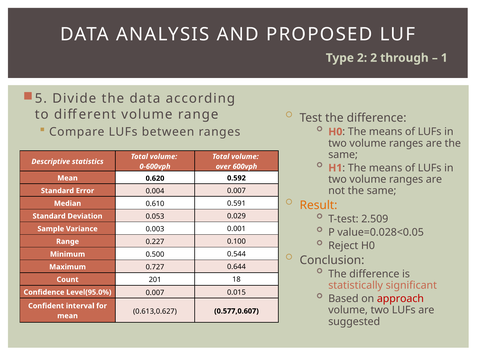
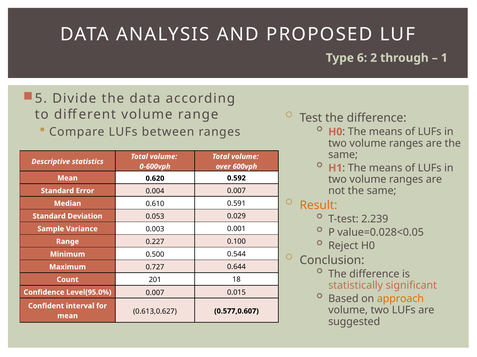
Type 2: 2 -> 6 (362, 58)
2.509: 2.509 -> 2.239 (375, 220)
approach colour: red -> orange (400, 299)
